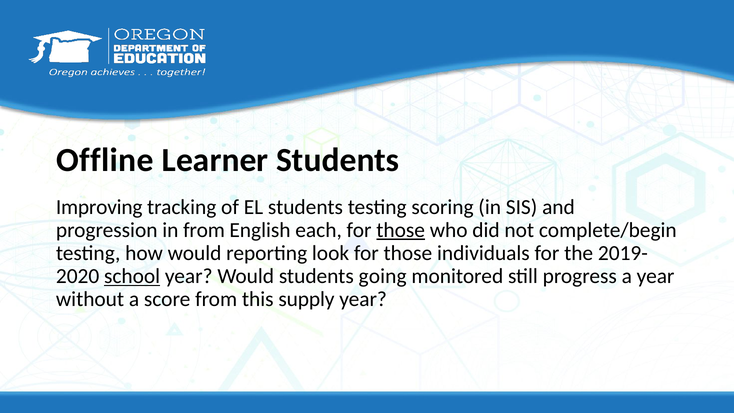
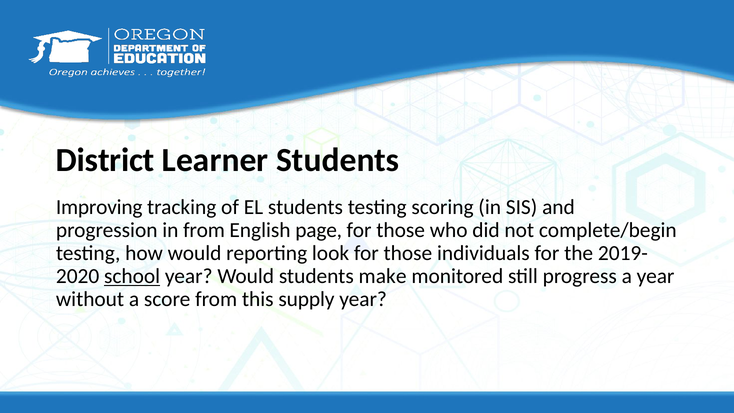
Offline: Offline -> District (105, 160)
each: each -> page (319, 230)
those underline: present -> none (401, 230)
going: going -> make (383, 276)
